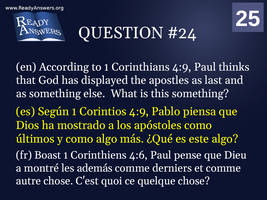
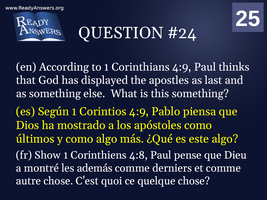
Boast: Boast -> Show (48, 155)
4:6: 4:6 -> 4:8 (138, 155)
